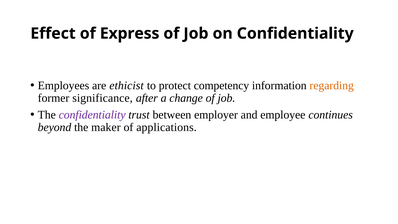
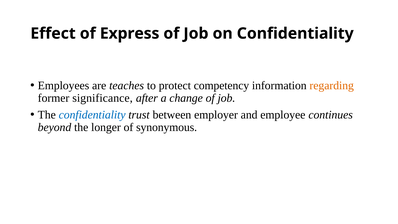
ethicist: ethicist -> teaches (127, 85)
confidentiality colour: purple -> blue (92, 115)
maker: maker -> longer (106, 127)
applications: applications -> synonymous (167, 127)
